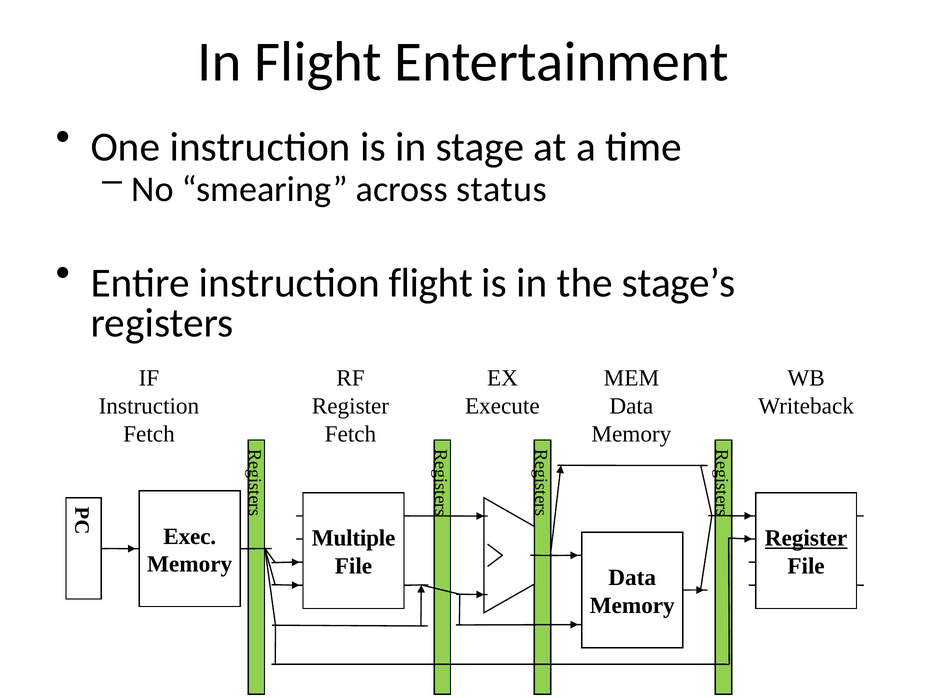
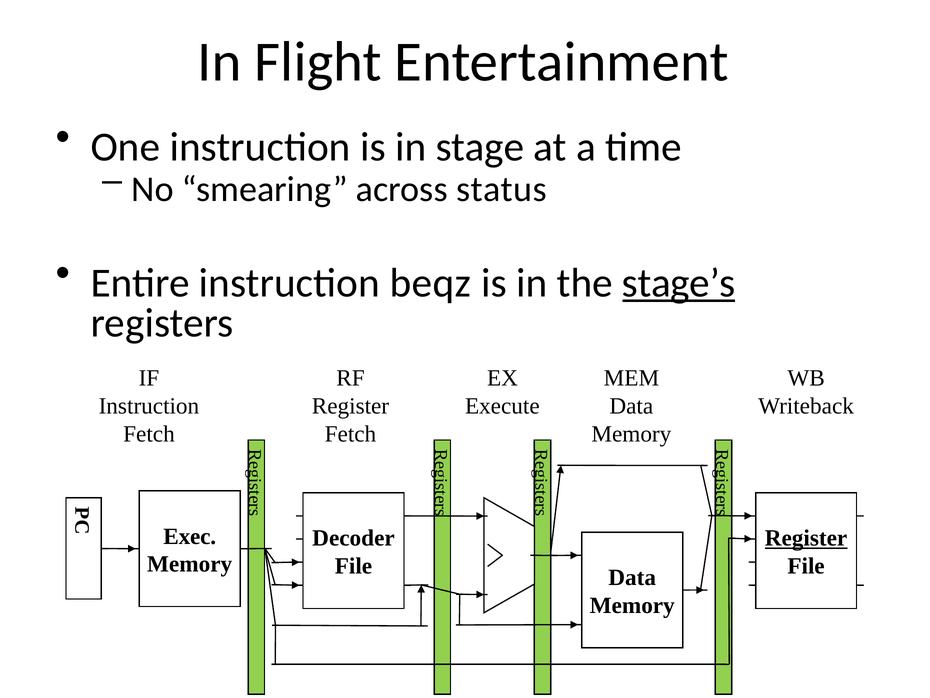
instruction flight: flight -> beqz (430, 283)
stage’s underline: none -> present (679, 283)
Multiple: Multiple -> Decoder (353, 538)
